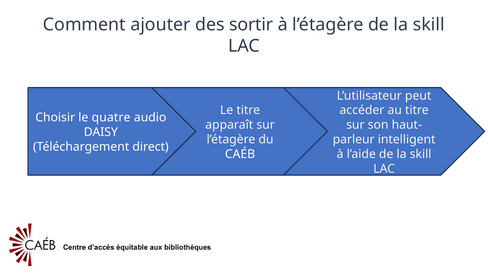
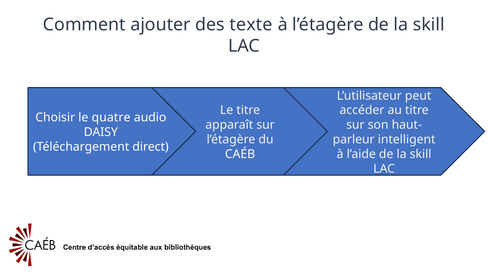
sortir: sortir -> texte (251, 25)
